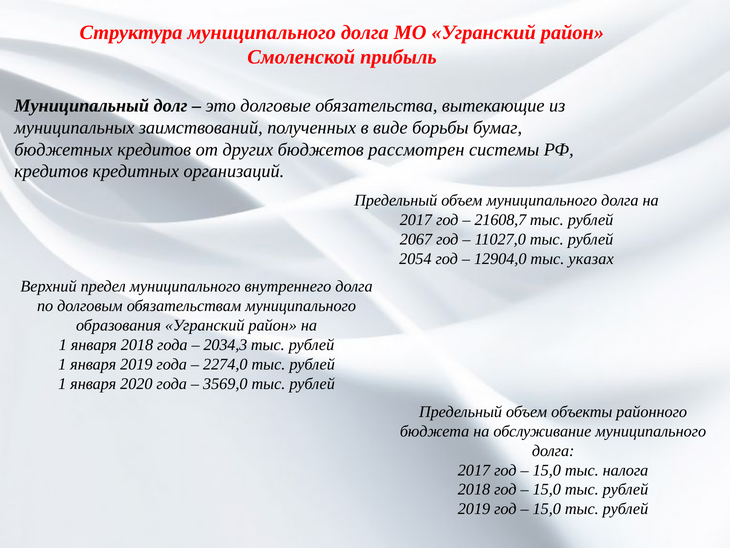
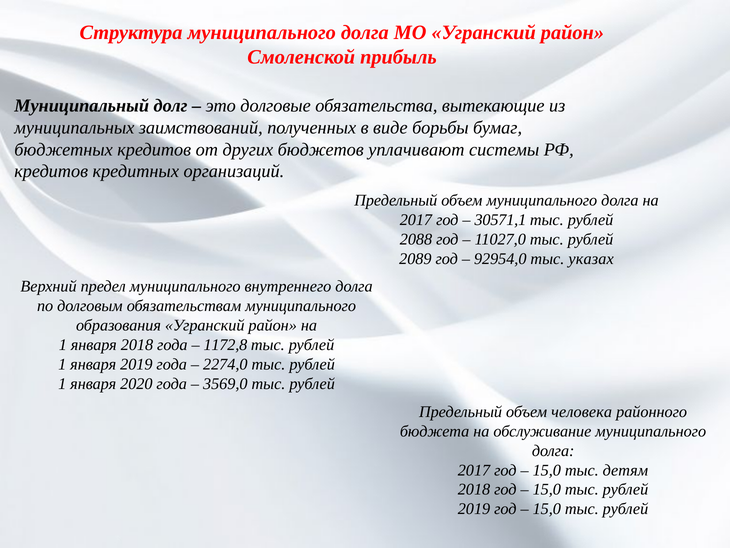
рассмотрен: рассмотрен -> уплачивают (416, 149)
21608,7: 21608,7 -> 30571,1 (500, 220)
2067: 2067 -> 2088 (416, 239)
2054: 2054 -> 2089 (415, 258)
12904,0: 12904,0 -> 92954,0 (500, 258)
2034,3: 2034,3 -> 1172,8 (225, 344)
объекты: объекты -> человека (582, 411)
налога: налога -> детям (625, 470)
